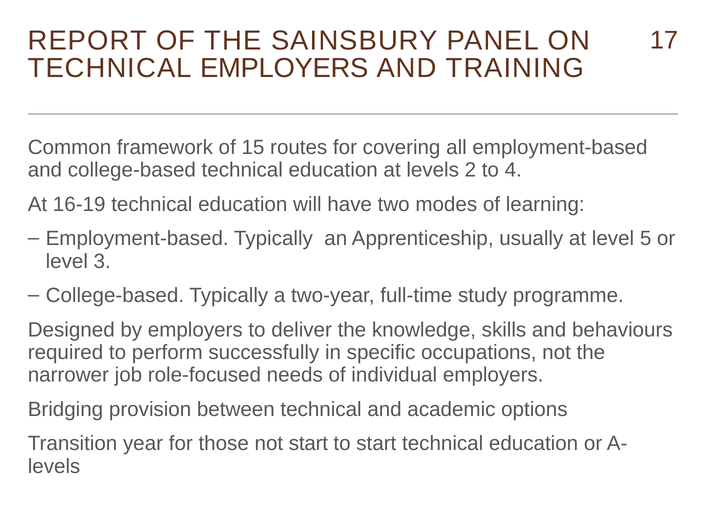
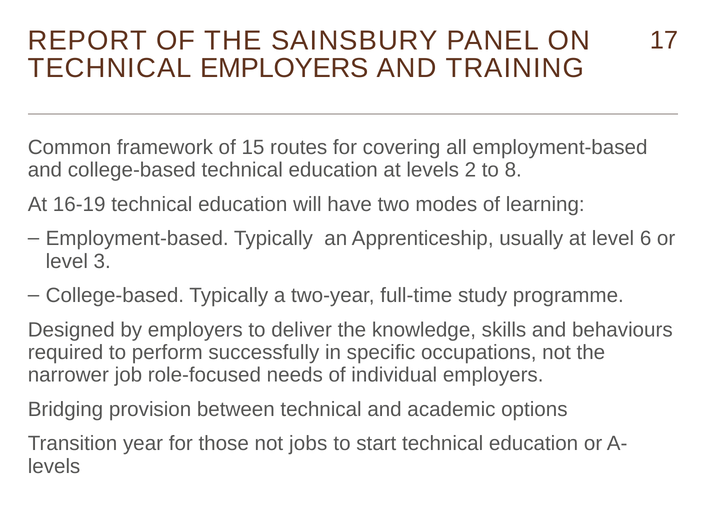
4: 4 -> 8 (513, 170)
5: 5 -> 6 (646, 238)
not start: start -> jobs (308, 443)
